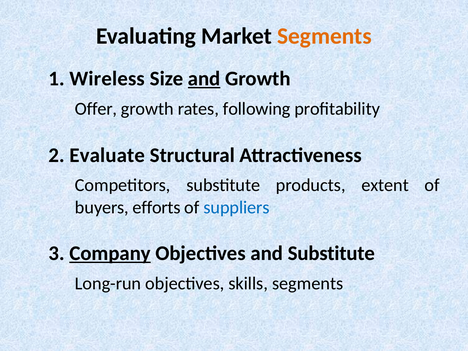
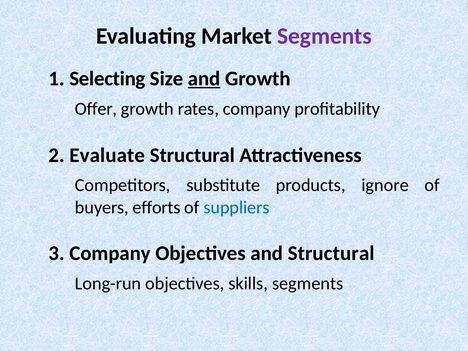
Segments colour: orange -> purple (324, 36)
Wireless: Wireless -> Selecting (107, 79)
rates following: following -> company (257, 109)
extent: extent -> ignore (385, 185)
Company underline: present -> none (110, 253)
and Substitute: Substitute -> Structural (331, 253)
